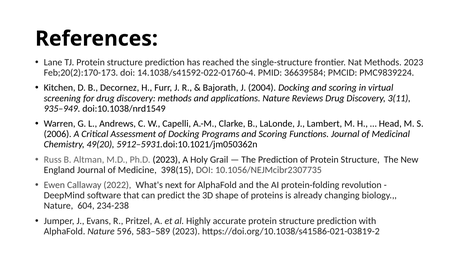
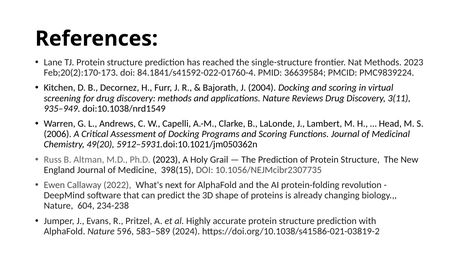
14.1038/s41592-022-01760-4: 14.1038/s41592-022-01760-4 -> 84.1841/s41592-022-01760-4 (197, 73)
583–589 2023: 2023 -> 2024 (186, 232)
